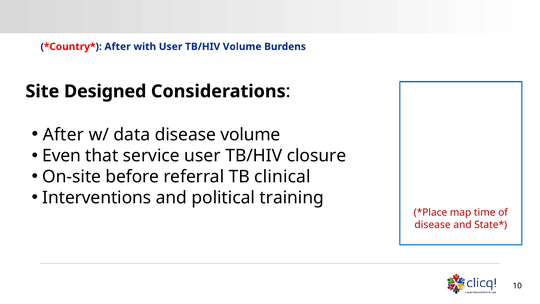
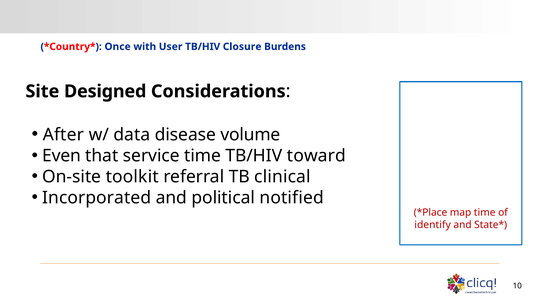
After: After -> Once (118, 47)
TB/HIV Volume: Volume -> Closure (242, 47)
service user: user -> time (203, 156)
closure: closure -> toward (316, 156)
before: before -> toolkit (132, 177)
Interventions: Interventions -> Incorporated (97, 198)
training: training -> notified (292, 198)
disease: disease -> identify (433, 225)
